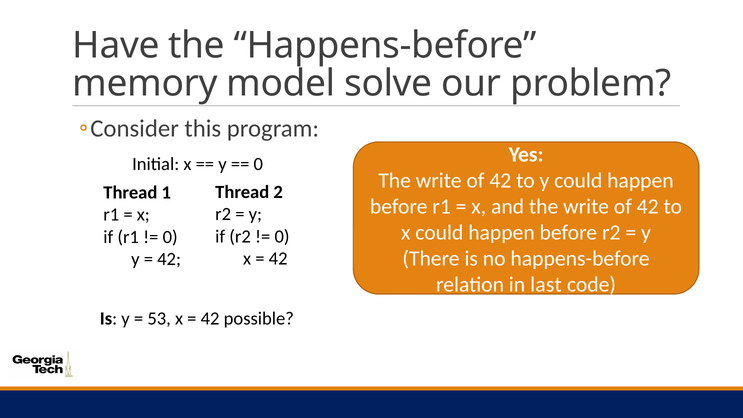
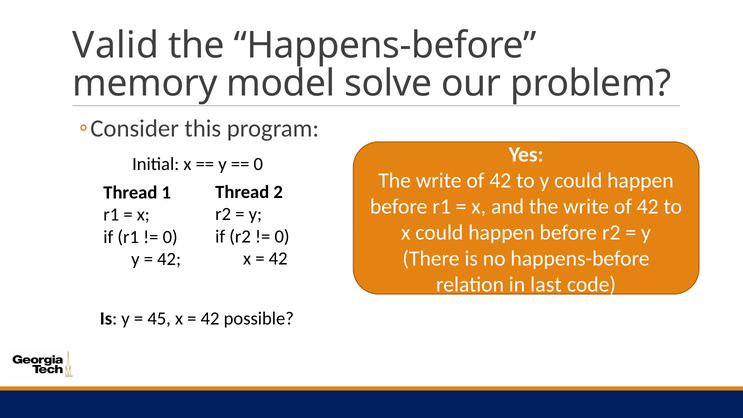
Have: Have -> Valid (116, 45)
53: 53 -> 45 (159, 319)
